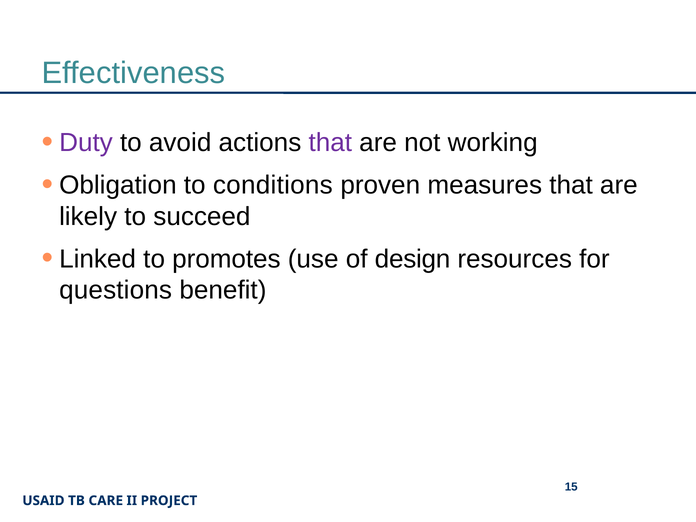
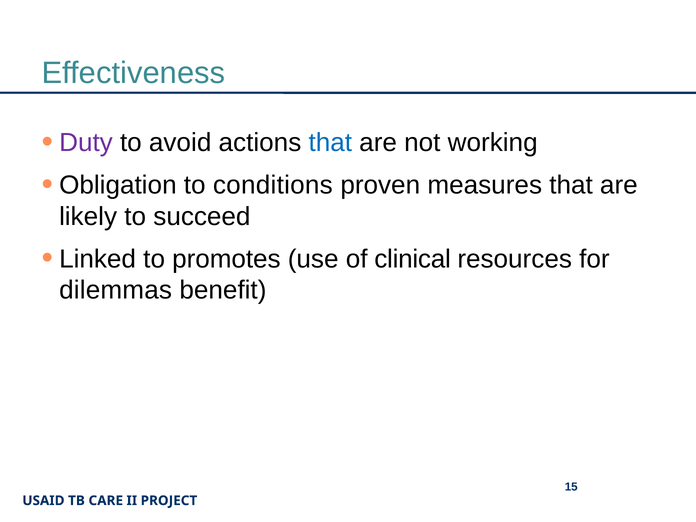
that colour: purple -> blue (330, 143)
design: design -> clinical (413, 259)
questions: questions -> dilemmas (116, 290)
